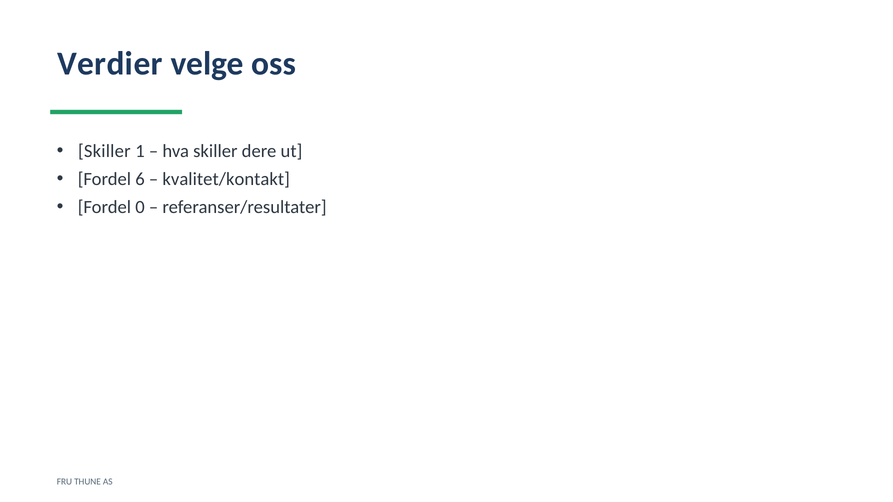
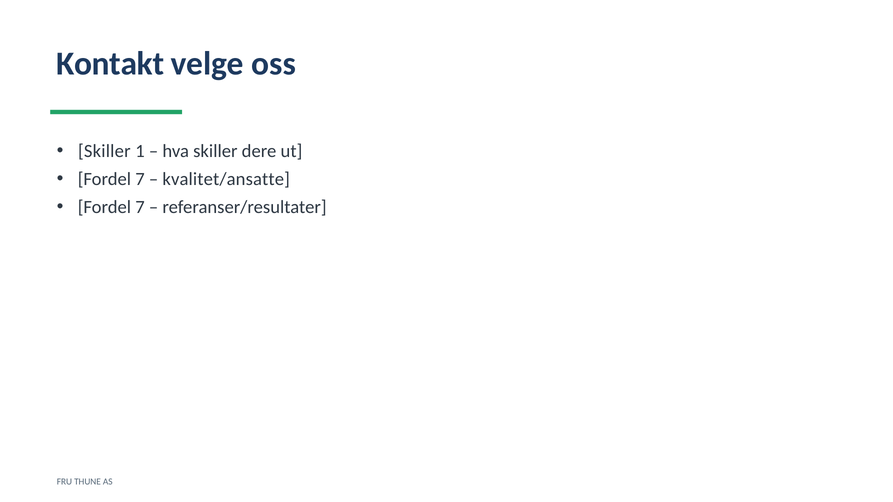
Verdier: Verdier -> Kontakt (110, 64)
6: 6 -> 7 (140, 179)
kvalitet/kontakt: kvalitet/kontakt -> kvalitet/ansatte (226, 179)
0: 0 -> 7 (140, 207)
